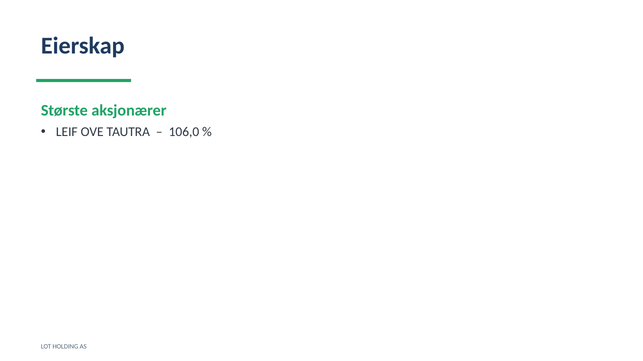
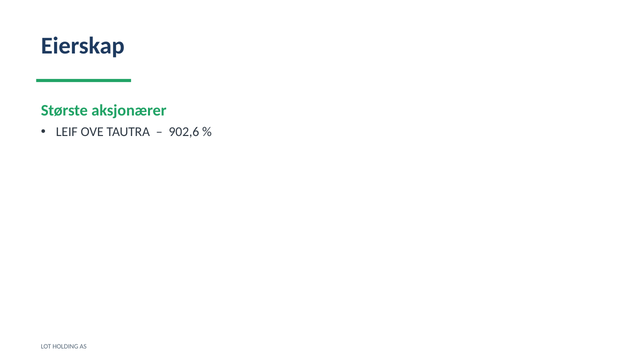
106,0: 106,0 -> 902,6 (184, 132)
